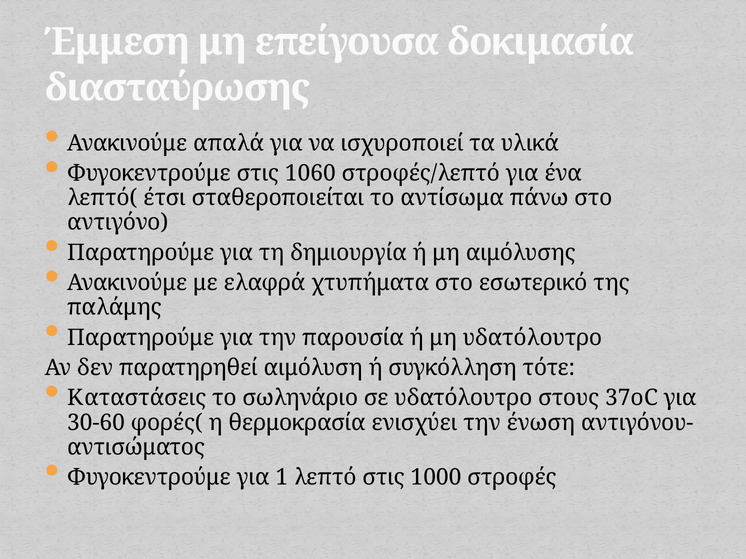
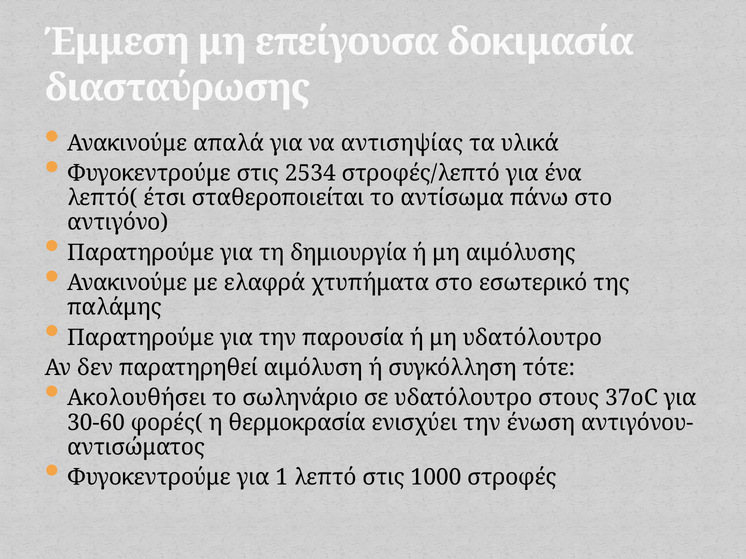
ισχυροποιεί: ισχυροποιεί -> αντισηψίας (402, 143)
1060: 1060 -> 2534 (310, 173)
Καταστάσεις: Καταστάσεις -> Ακολουθήσει (137, 398)
